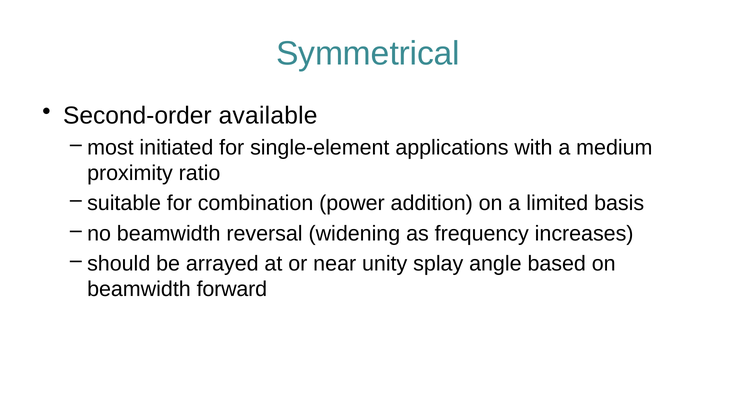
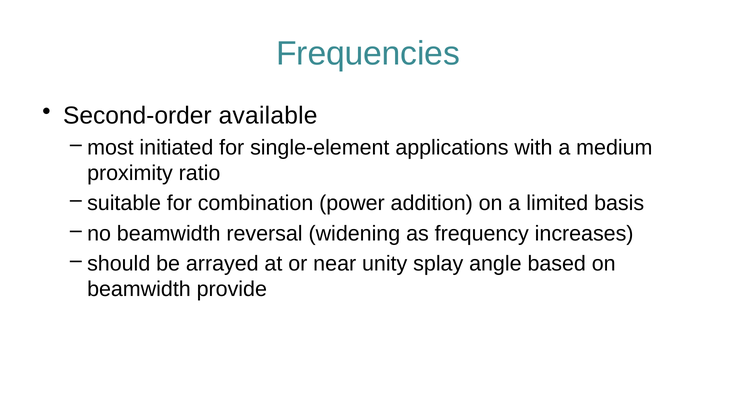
Symmetrical: Symmetrical -> Frequencies (368, 53)
forward: forward -> provide (232, 289)
